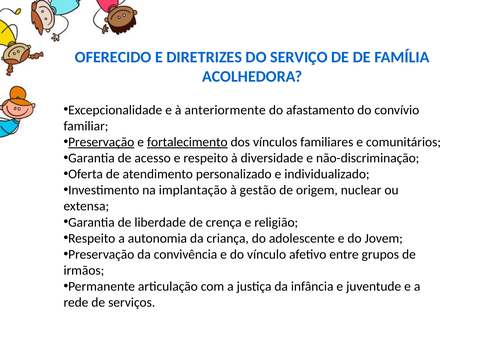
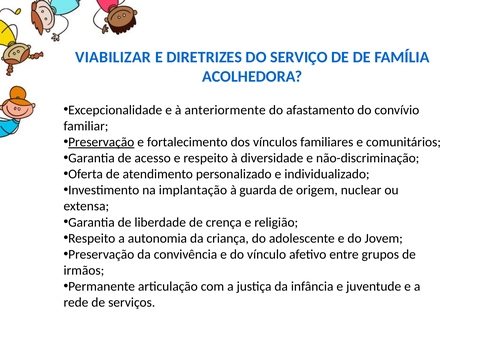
OFERECIDO: OFERECIDO -> VIABILIZAR (113, 57)
fortalecimento underline: present -> none (187, 142)
gestão: gestão -> guarda (258, 190)
